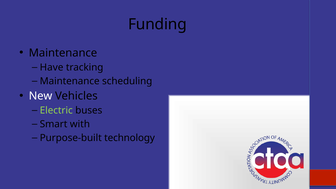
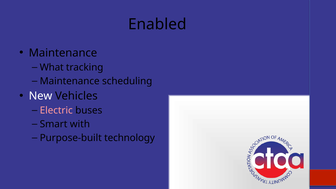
Funding: Funding -> Enabled (157, 24)
Have: Have -> What (52, 67)
Electric colour: light green -> pink (56, 110)
